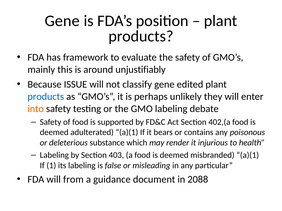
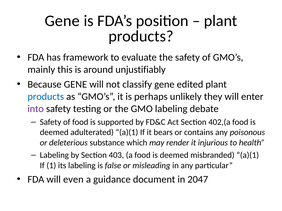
Because ISSUE: ISSUE -> GENE (75, 85)
into colour: orange -> purple (36, 109)
from: from -> even (73, 180)
2088: 2088 -> 2047 (198, 180)
